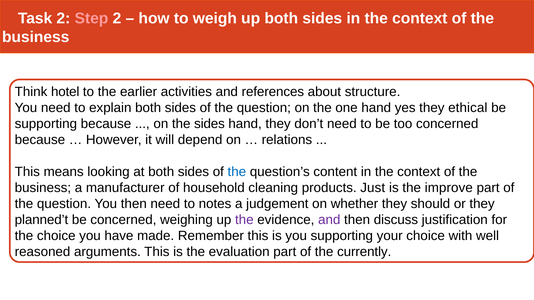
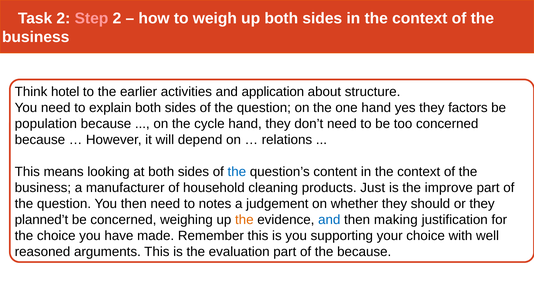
references: references -> application (273, 92)
ethical: ethical -> factors (468, 108)
supporting: supporting -> population (46, 124)
the sides: sides -> cycle (209, 124)
the colour: purple -> orange (244, 220)
and colour: purple -> blue (329, 220)
discuss: discuss -> making (396, 220)
the currently: currently -> because (364, 252)
